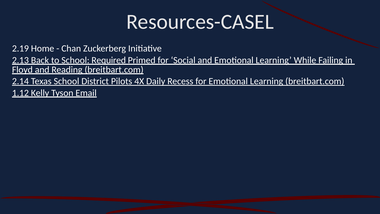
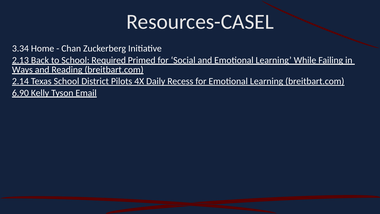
2.19: 2.19 -> 3.34 (20, 49)
Floyd: Floyd -> Ways (22, 70)
1.12: 1.12 -> 6.90 (20, 93)
